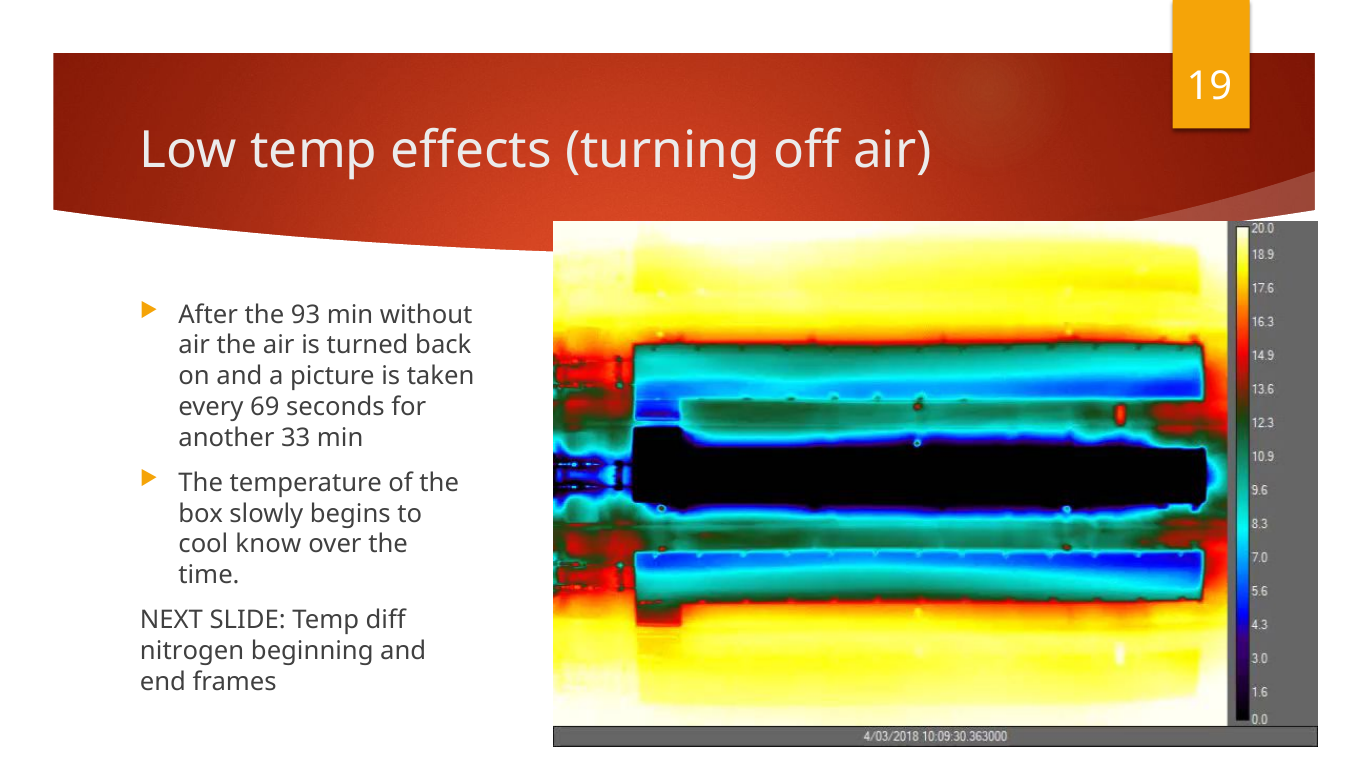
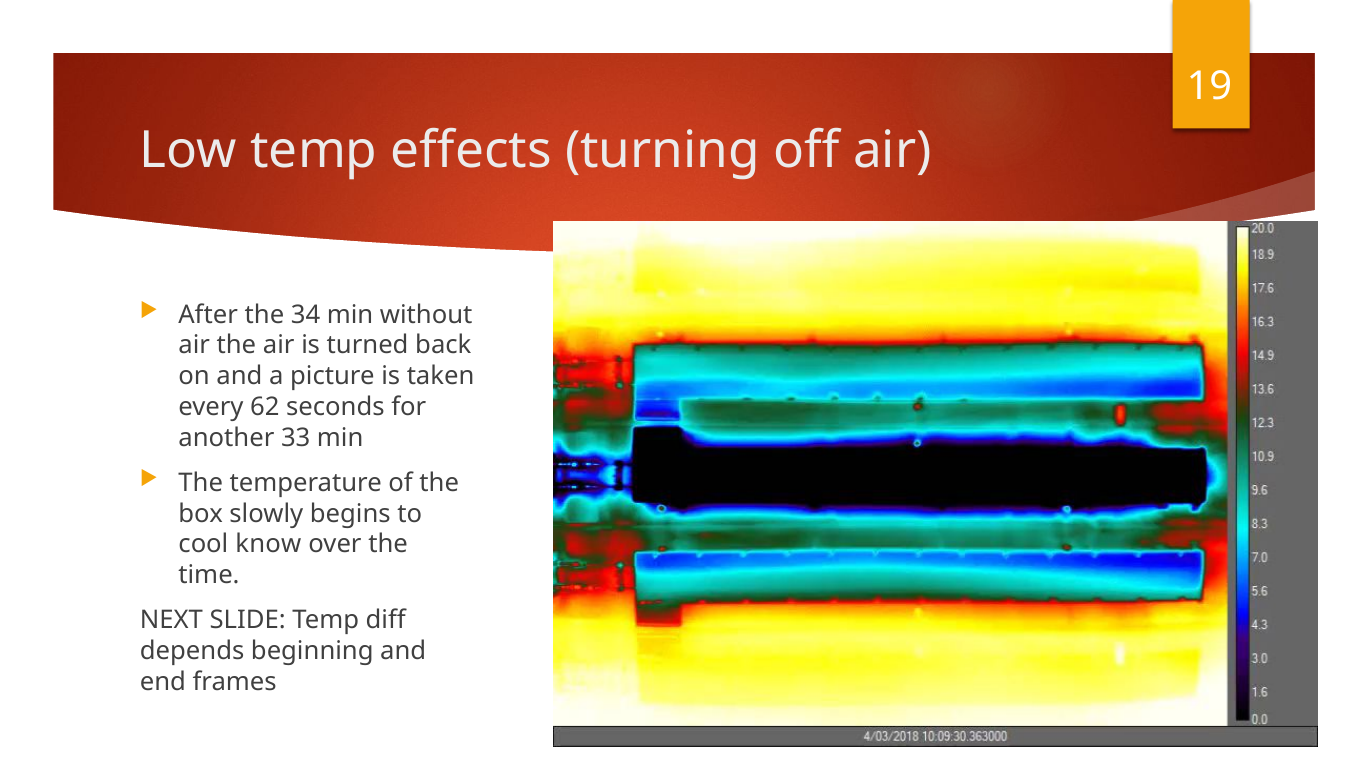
93: 93 -> 34 (306, 315)
69: 69 -> 62 (265, 407)
nitrogen: nitrogen -> depends (192, 651)
